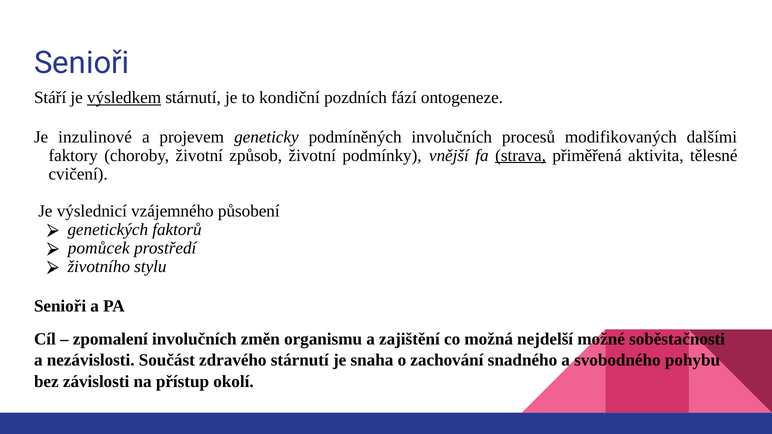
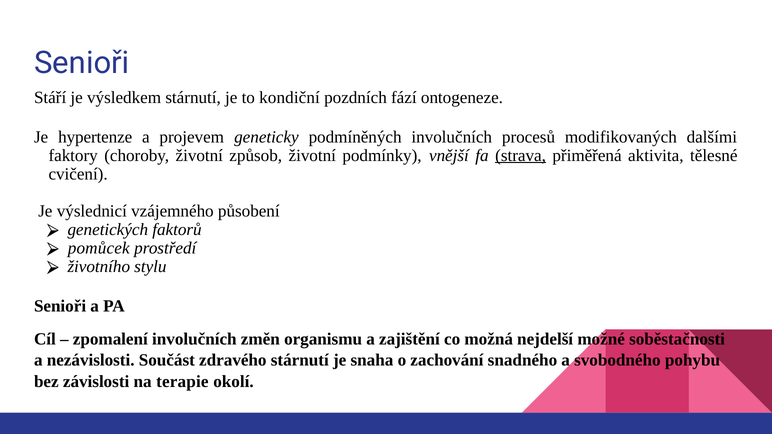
výsledkem underline: present -> none (124, 98)
inzulinové: inzulinové -> hypertenze (95, 137)
přístup: přístup -> terapie (182, 382)
